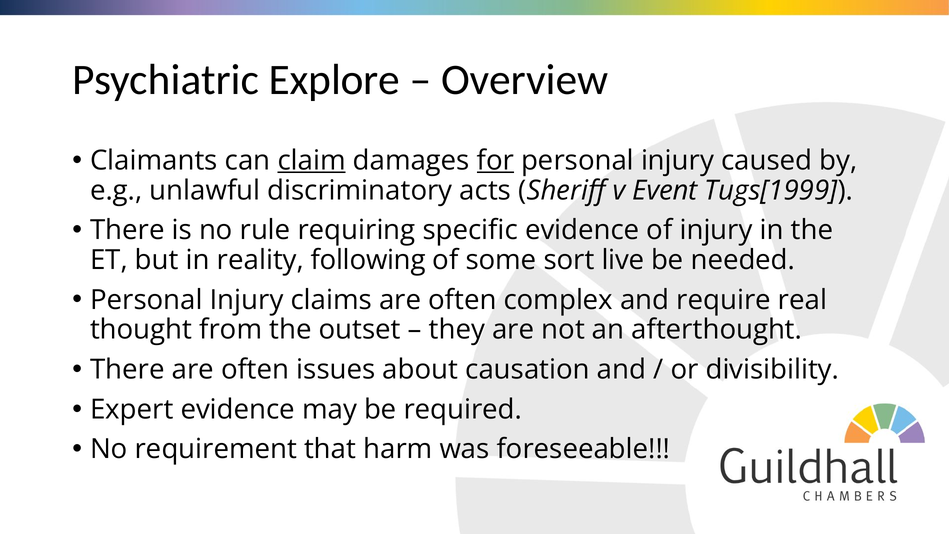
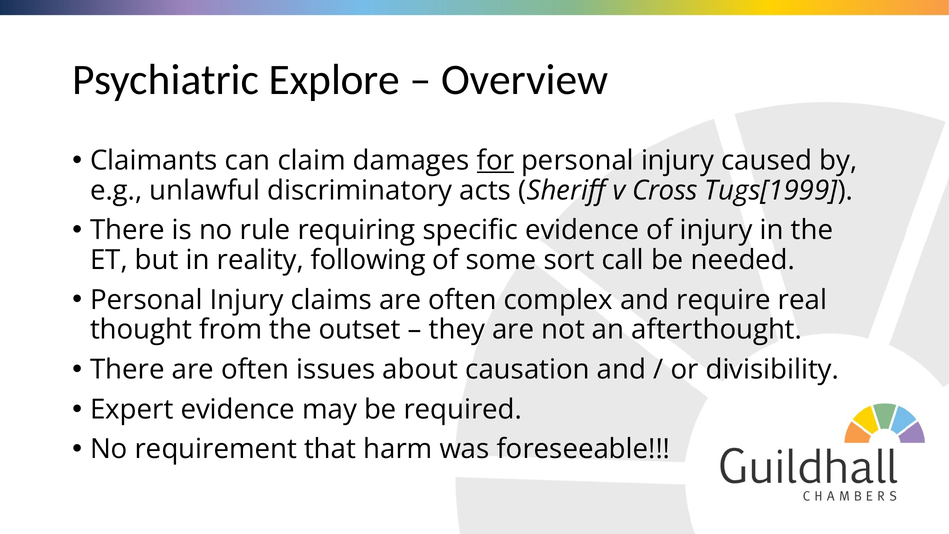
claim underline: present -> none (312, 160)
Event: Event -> Cross (665, 190)
live: live -> call (623, 260)
